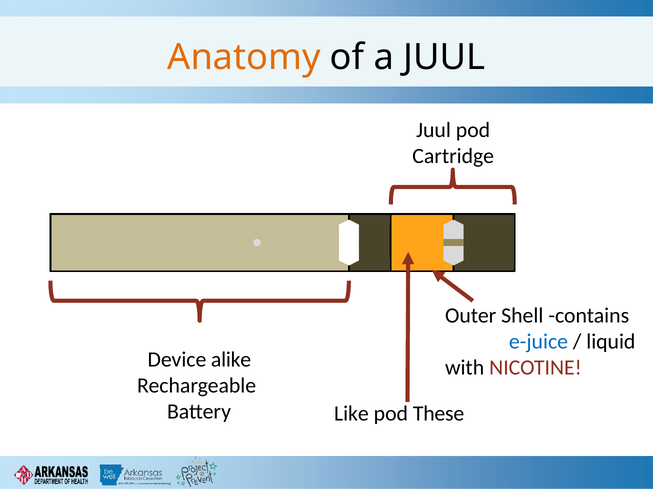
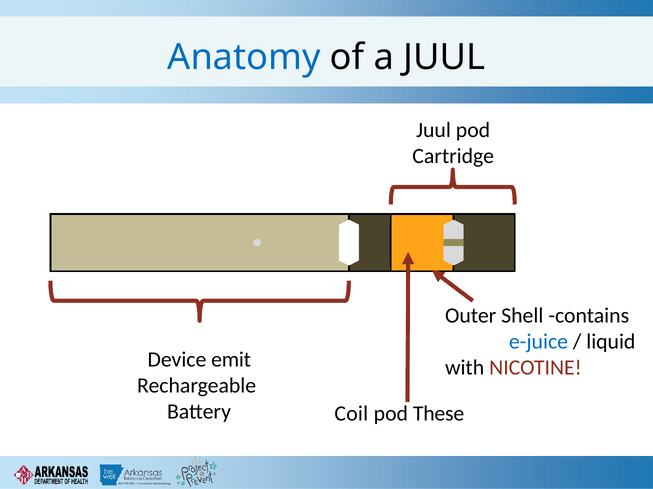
Anatomy colour: orange -> blue (244, 57)
alike: alike -> emit (231, 360)
Like: Like -> Coil (351, 414)
